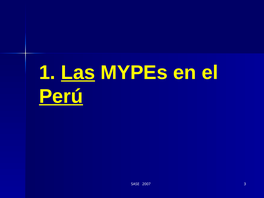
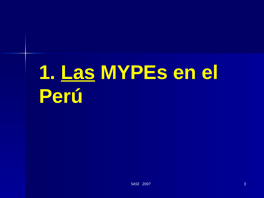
Perú underline: present -> none (61, 96)
